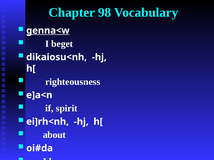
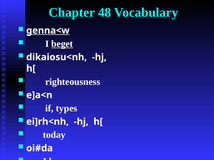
98: 98 -> 48 (105, 13)
beget underline: none -> present (62, 44)
spirit: spirit -> types (67, 109)
about: about -> today (54, 135)
